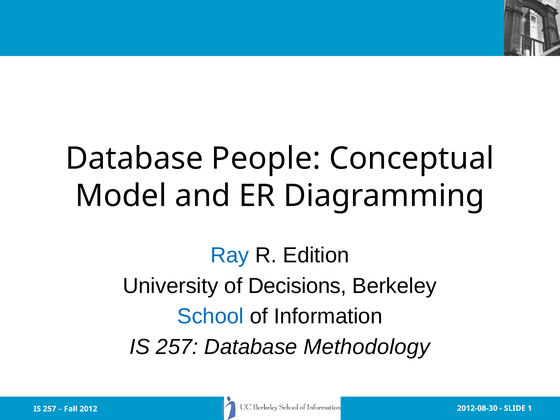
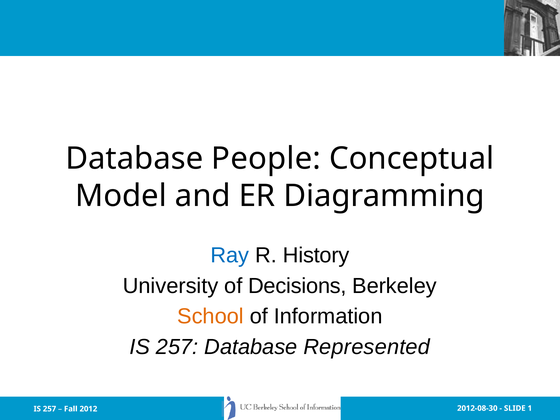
Edition: Edition -> History (316, 255)
School colour: blue -> orange (211, 316)
Methodology: Methodology -> Represented (367, 347)
